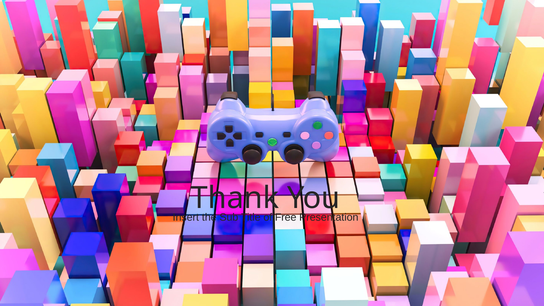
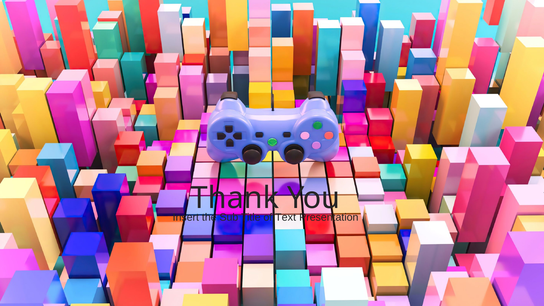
Free: Free -> Text (286, 217)
